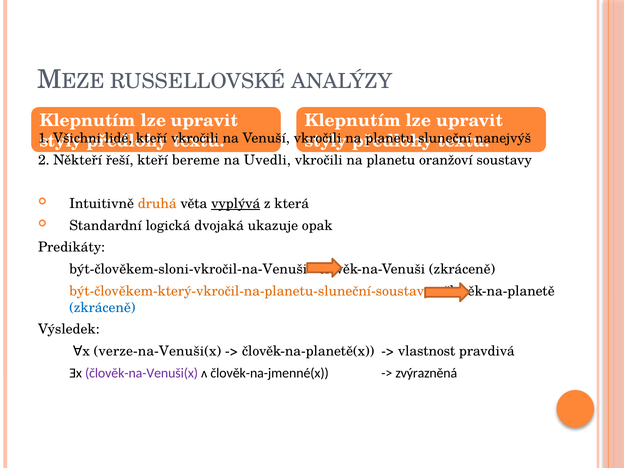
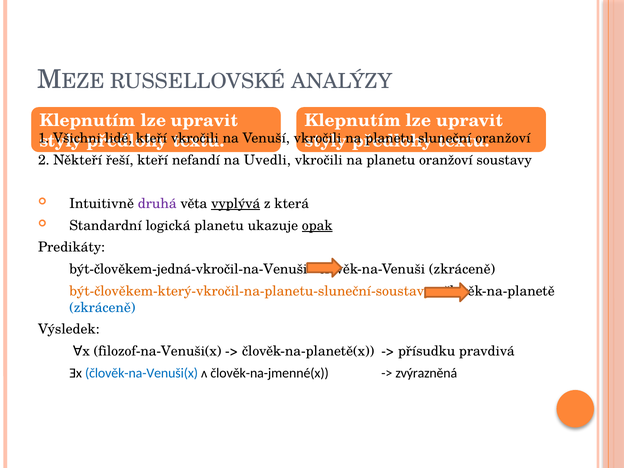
nanejvýš: nanejvýš -> oranžoví (503, 138)
bereme: bereme -> nefandí (196, 160)
druhá colour: orange -> purple (157, 204)
logická dvojaká: dvojaká -> planetu (219, 225)
opak underline: none -> present (317, 225)
být-člověkem-sloni-vkročil-na-Venuši: být-člověkem-sloni-vkročil-na-Venuši -> být-člověkem-jedná-vkročil-na-Venuši (188, 269)
verze-na-Venuši(x: verze-na-Venuši(x -> filozof-na-Venuši(x (158, 351)
vlastnost: vlastnost -> přísudku (427, 351)
člověk-na-Venuši(x colour: purple -> blue (142, 373)
